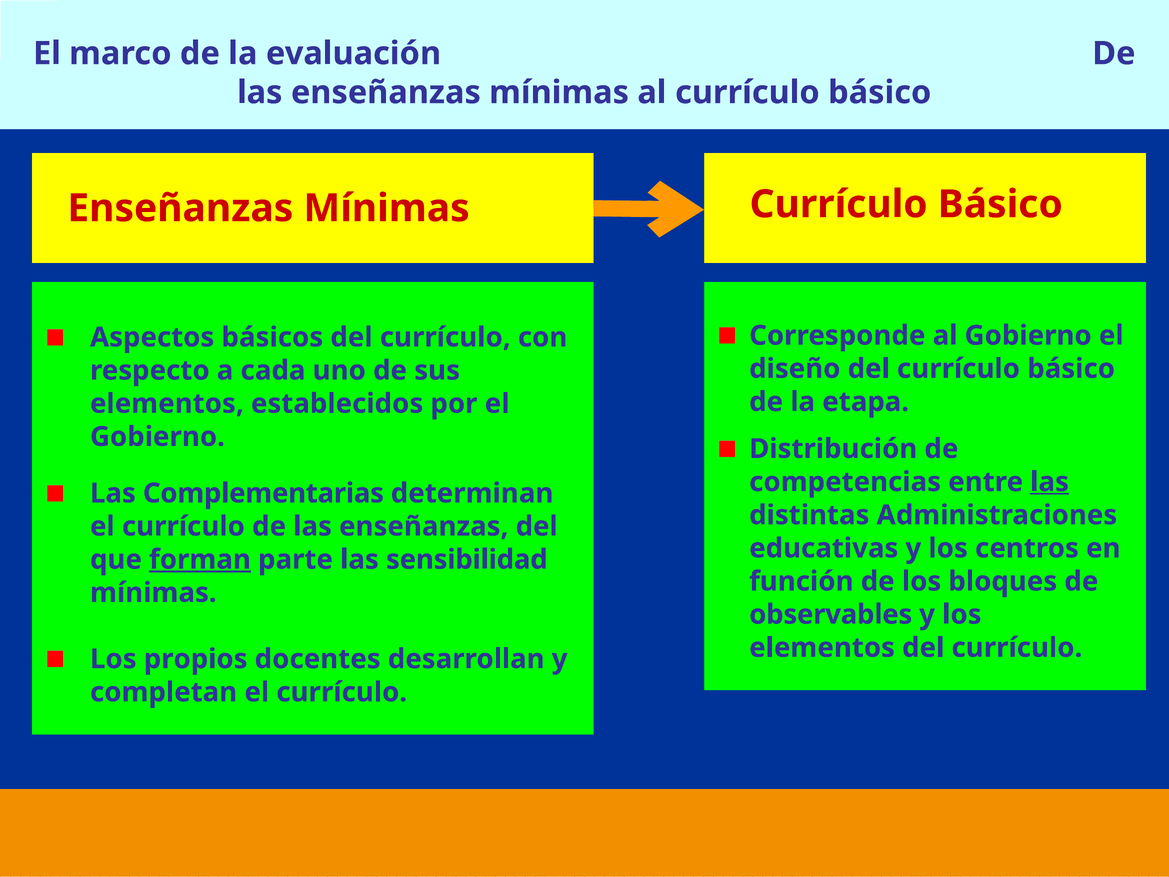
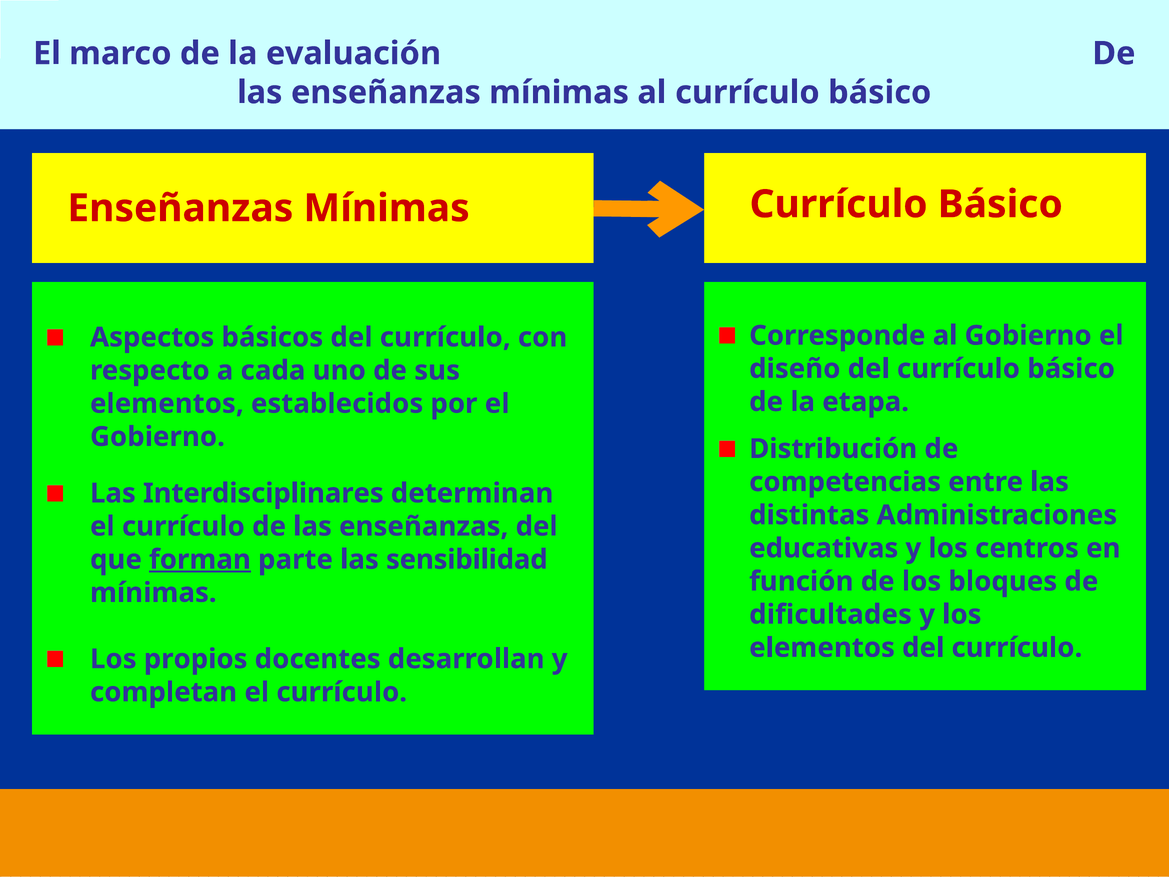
las underline: present -> none (1050, 482)
Complementarias: Complementarias -> Interdisciplinares (263, 493)
observables: observables -> dificultades (831, 614)
